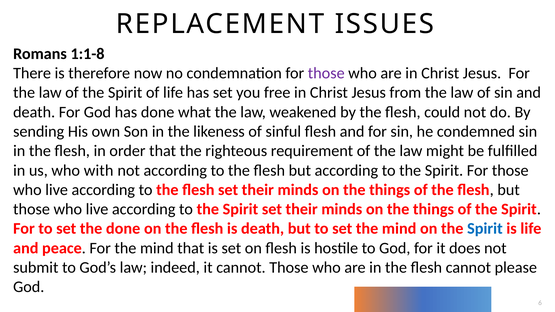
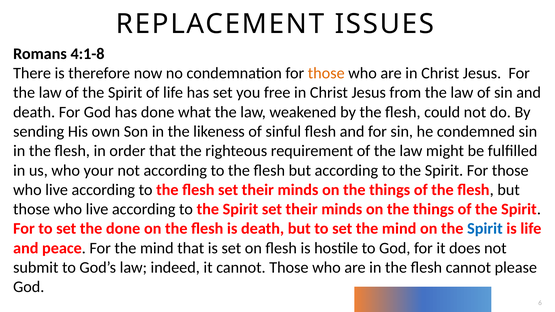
1:1-8: 1:1-8 -> 4:1-8 (87, 54)
those colour: purple -> orange (326, 73)
with: with -> your (99, 170)
